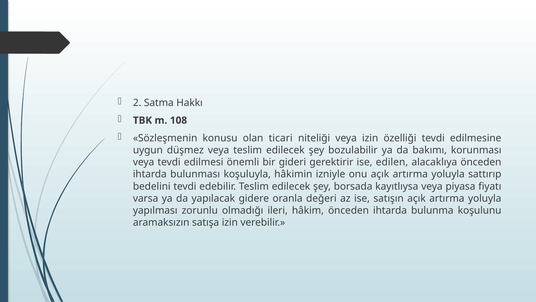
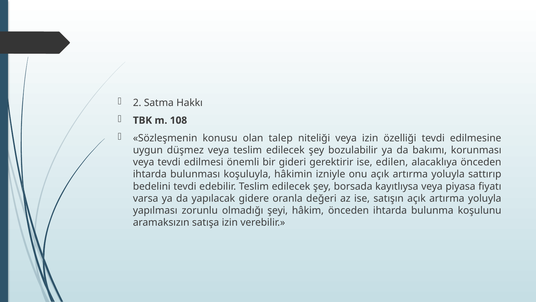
ticari: ticari -> talep (281, 138)
ileri: ileri -> şeyi (278, 210)
